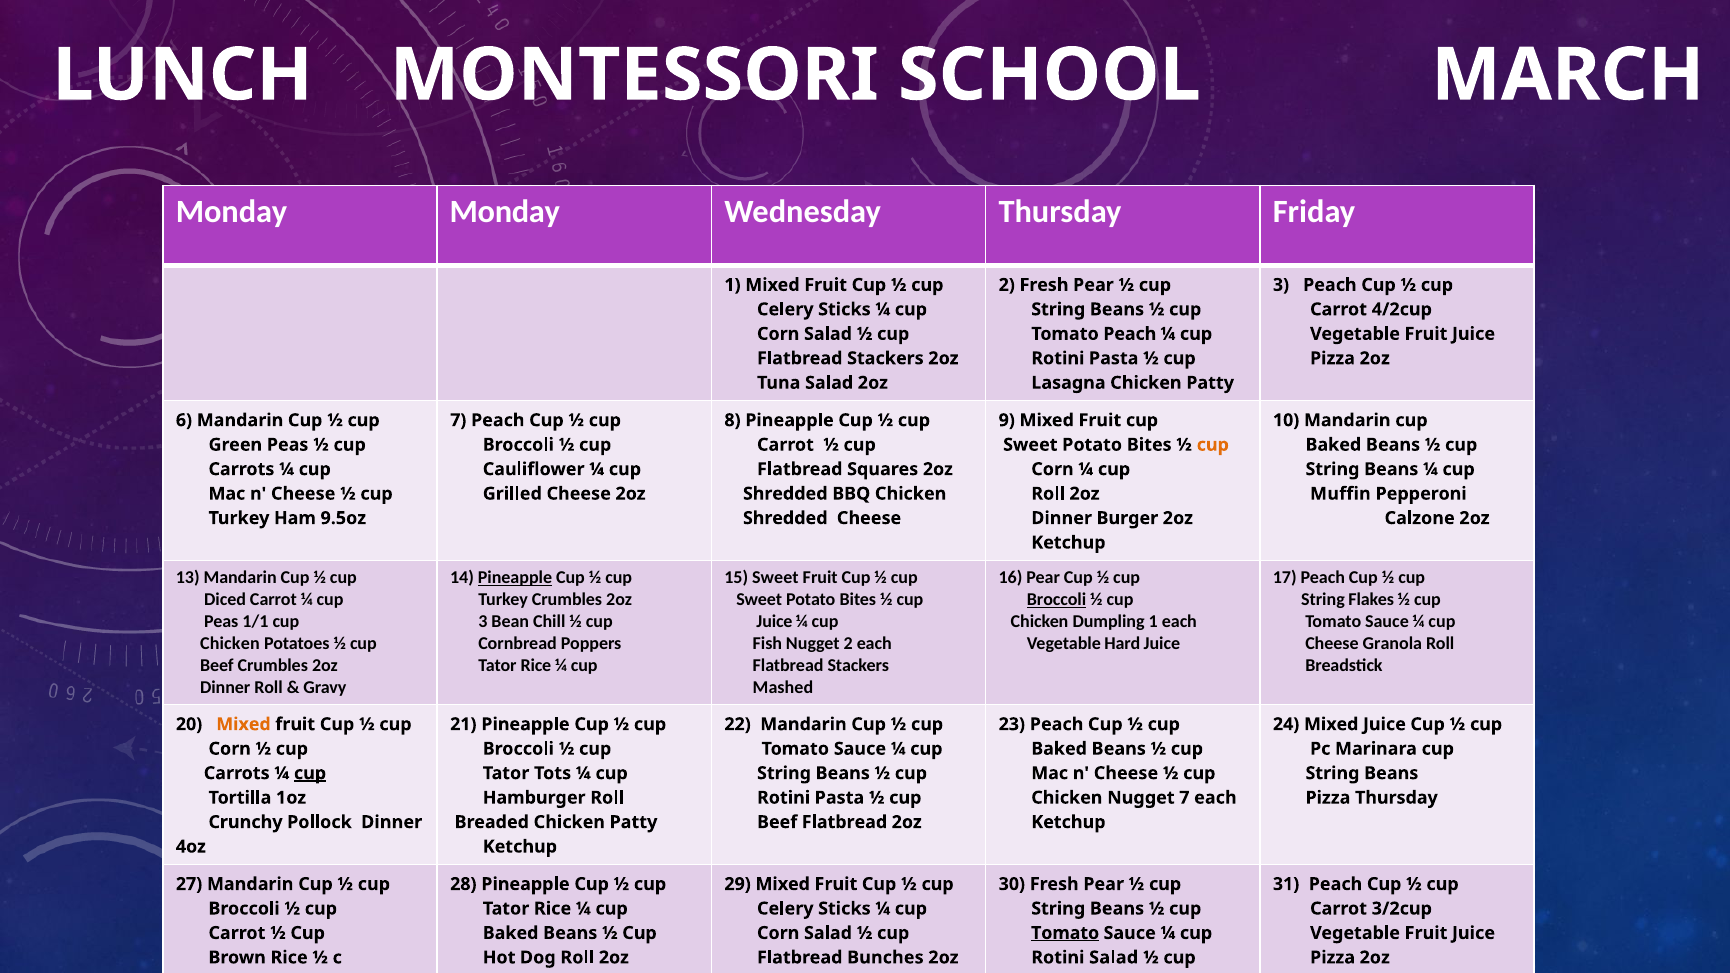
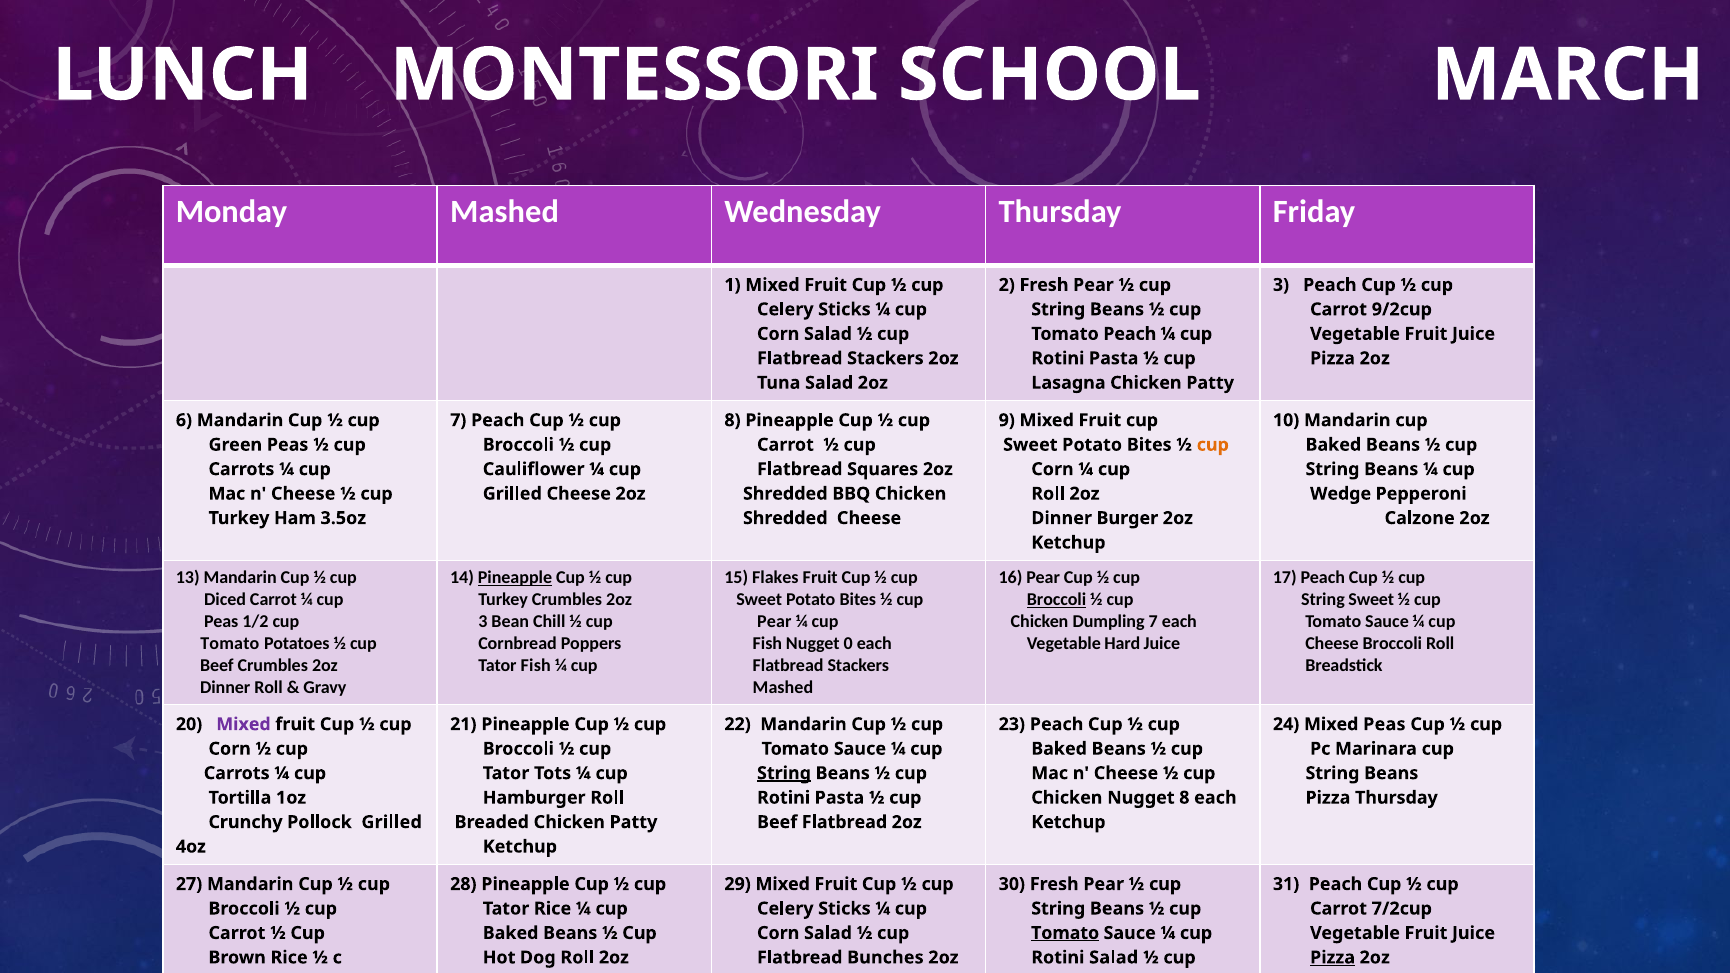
Monday Monday: Monday -> Mashed (505, 212)
4/2cup: 4/2cup -> 9/2cup (1402, 309)
Muffin: Muffin -> Wedge (1341, 494)
9.5oz: 9.5oz -> 3.5oz (343, 518)
15 Sweet: Sweet -> Flakes (775, 578)
String Flakes: Flakes -> Sweet (1371, 600)
1/1: 1/1 -> 1/2 (255, 622)
Juice: Juice -> Pear (774, 622)
Dumpling 1: 1 -> 7 (1153, 622)
Chicken: Chicken -> Tomato (230, 644)
Nugget 2: 2 -> 0 (848, 644)
Cheese Granola: Granola -> Broccoli (1392, 644)
Rice: Rice -> Fish (536, 665)
Mixed colour: orange -> purple (244, 724)
Mixed Juice: Juice -> Peas (1384, 724)
cup underline: present -> none (310, 773)
String underline: none -> present (784, 773)
Nugget 7: 7 -> 8 (1184, 798)
Pollock Dinner: Dinner -> Grilled (392, 822)
3/2cup: 3/2cup -> 7/2cup (1402, 909)
Pizza underline: none -> present (1333, 958)
